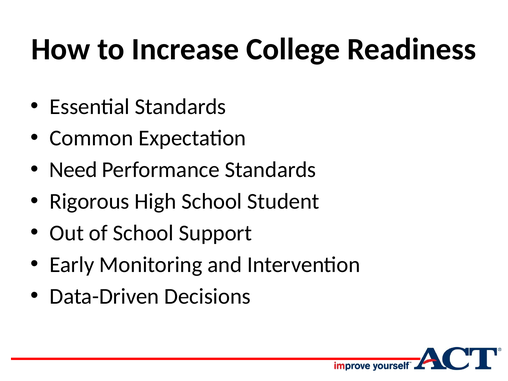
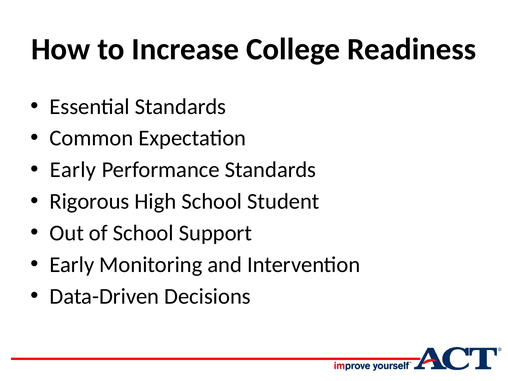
Need: Need -> Early (73, 170)
